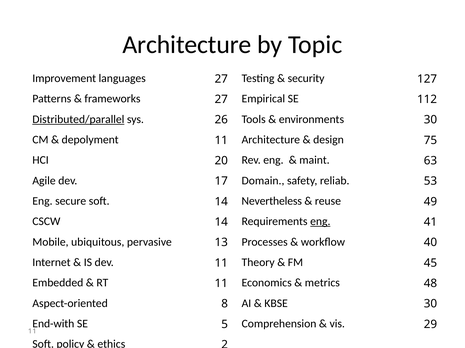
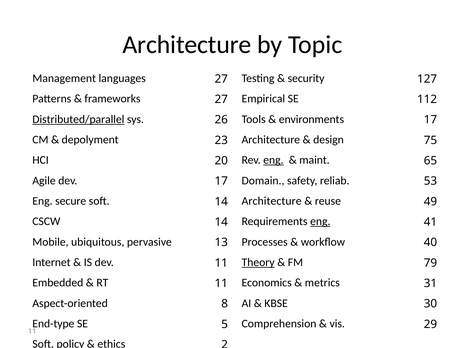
Improvement: Improvement -> Management (64, 79)
environments 30: 30 -> 17 (430, 120)
depolyment 11: 11 -> 23 (221, 141)
eng underline: none -> present (273, 161)
63: 63 -> 65 (430, 161)
14 Nevertheless: Nevertheless -> Architecture (272, 201)
Theory underline: none -> present (258, 263)
45: 45 -> 79 (430, 263)
48: 48 -> 31 (430, 284)
End-with: End-with -> End-type (53, 324)
